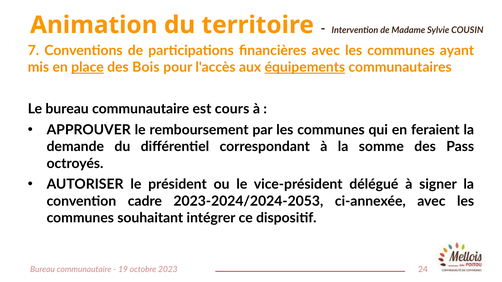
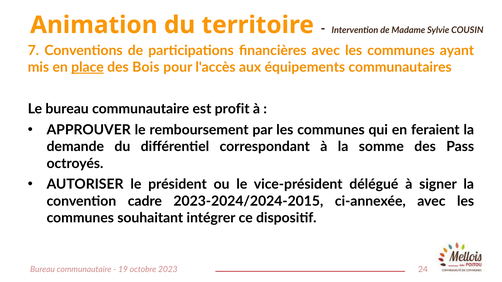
équipements underline: present -> none (305, 67)
cours: cours -> profit (232, 109)
2023-2024/2024-2053: 2023-2024/2024-2053 -> 2023-2024/2024-2015 (248, 201)
